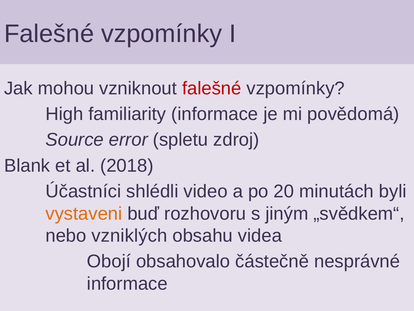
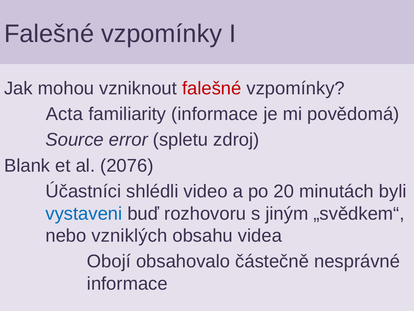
High: High -> Acta (64, 114)
2018: 2018 -> 2076 (127, 165)
vystaveni colour: orange -> blue (84, 213)
